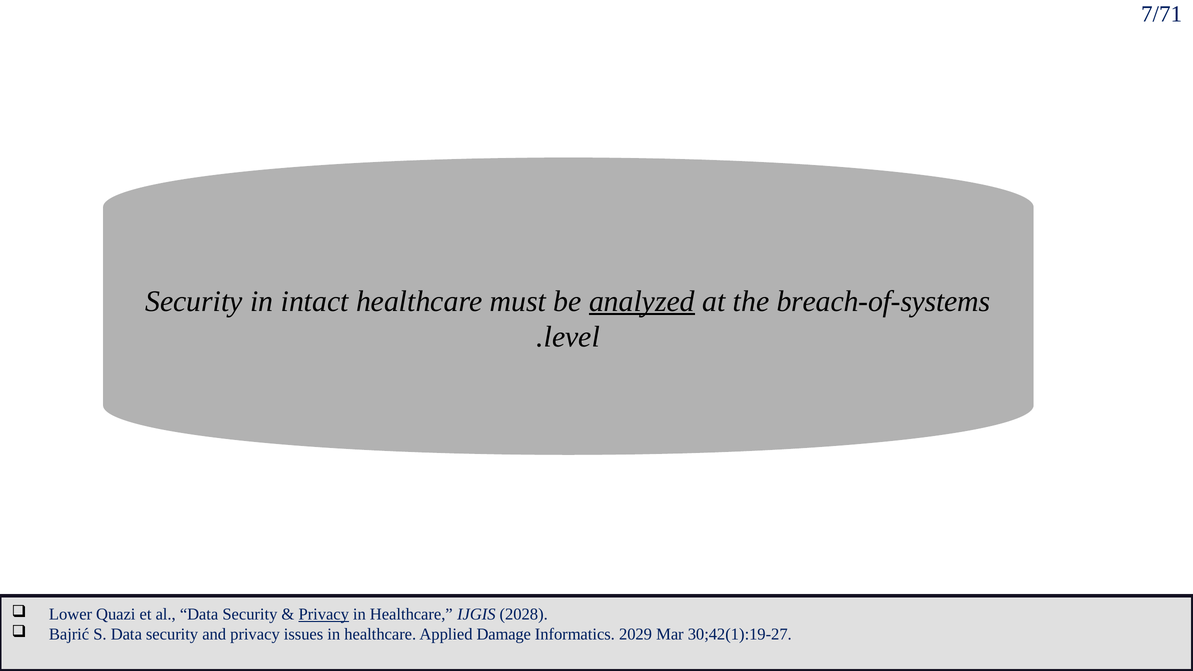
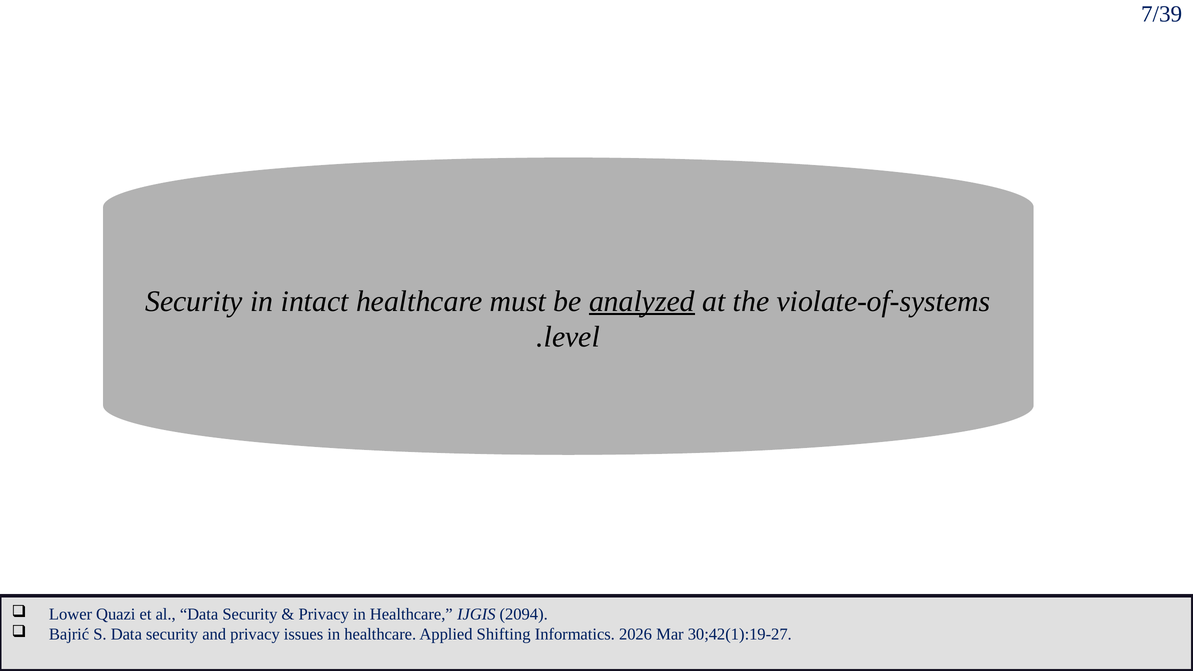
7/71: 7/71 -> 7/39 (1162, 14)
breach-of-systems: breach-of-systems -> violate-of-systems (884, 301)
Privacy underline: present -> none (324, 614)
2028: 2028 -> 2094 (524, 614)
Damage: Damage -> Shifting (504, 634)
2029: 2029 -> 2026 (636, 634)
